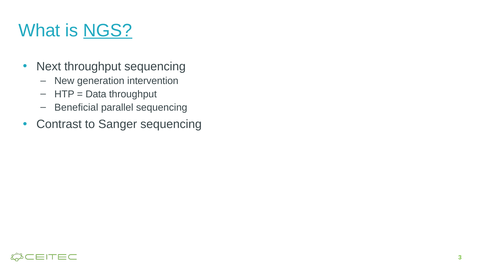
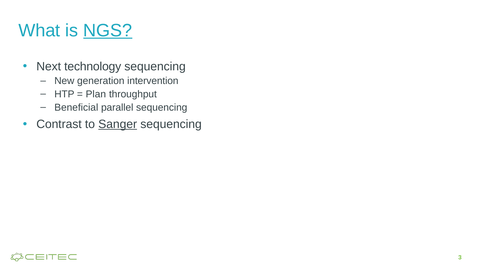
Next throughput: throughput -> technology (93, 66)
Data: Data -> Plan (96, 94)
Sanger underline: none -> present (118, 124)
